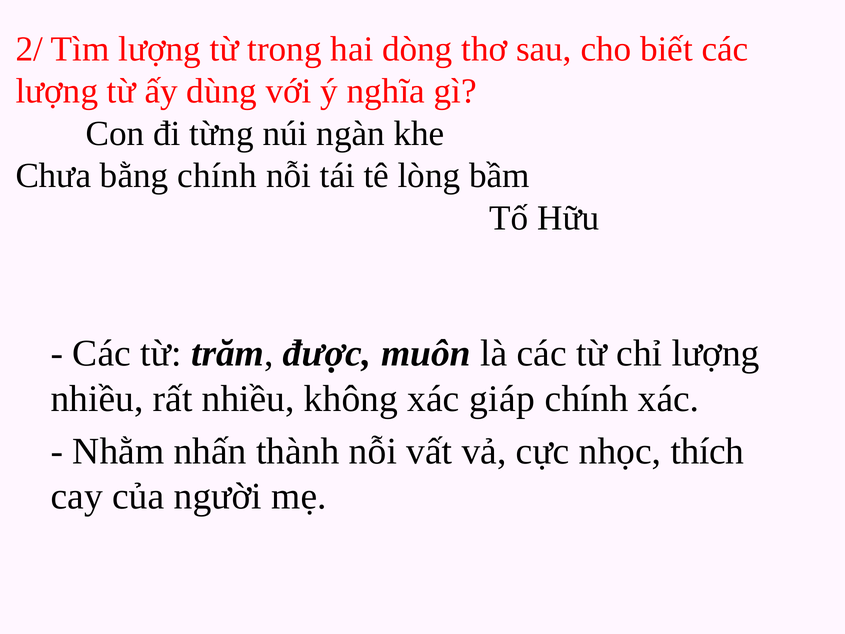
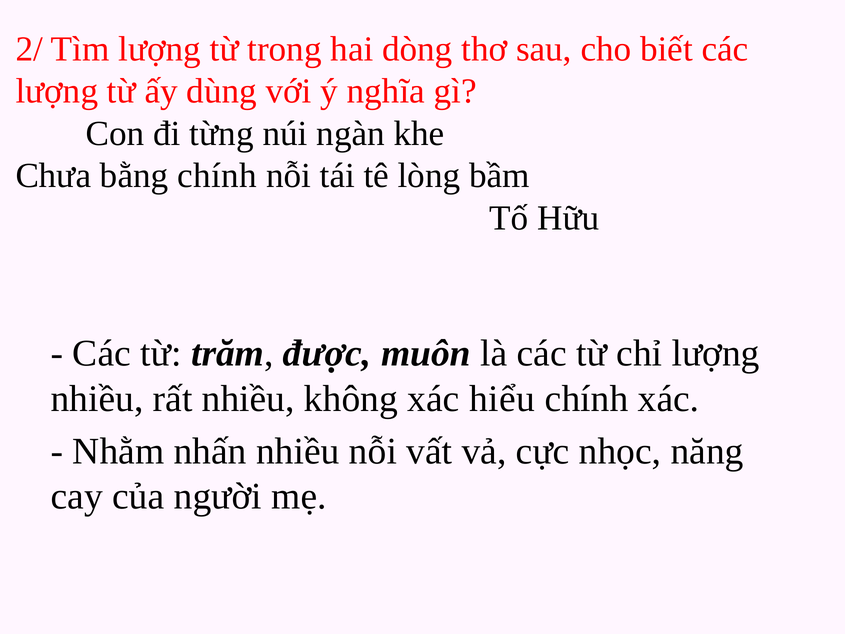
giáp: giáp -> hiểu (502, 398)
nhấn thành: thành -> nhiều (298, 451)
thích: thích -> năng (707, 451)
